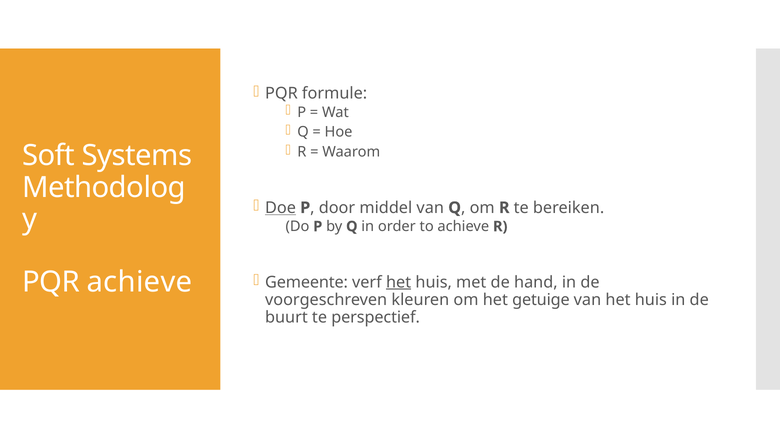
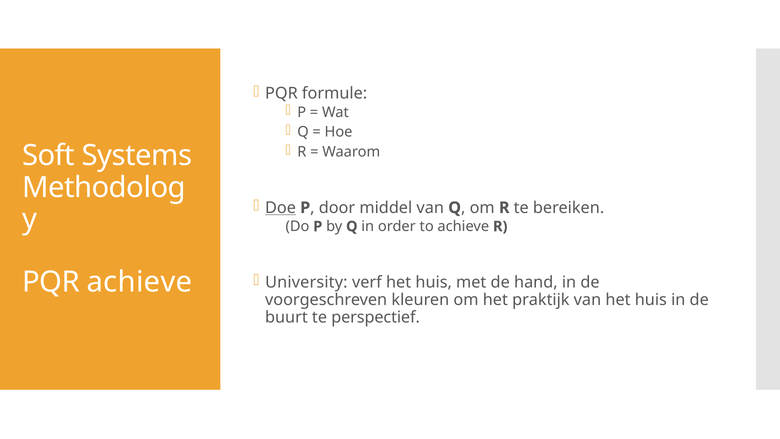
Gemeente: Gemeente -> University (306, 282)
het underline: present -> none (399, 282)
getuige: getuige -> praktijk (541, 300)
